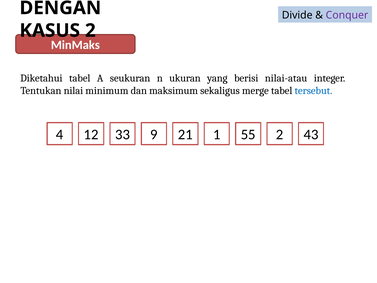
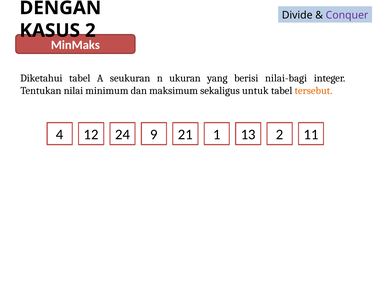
nilai-atau: nilai-atau -> nilai-bagi (286, 78)
merge: merge -> untuk (255, 91)
tersebut colour: blue -> orange (313, 91)
33: 33 -> 24 (123, 135)
55: 55 -> 13 (248, 135)
43: 43 -> 11 (311, 135)
